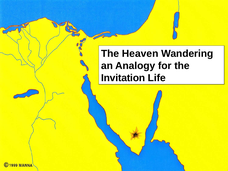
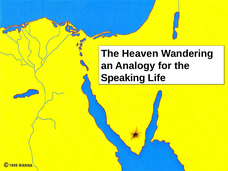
Invitation: Invitation -> Speaking (123, 78)
